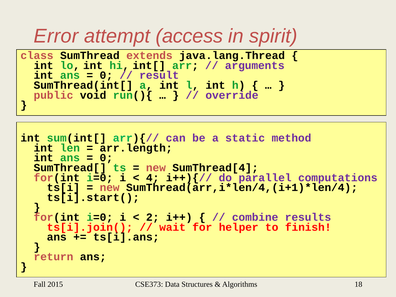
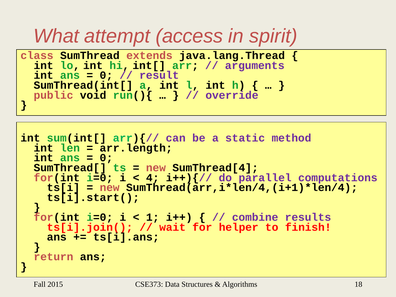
Error: Error -> What (56, 36)
2: 2 -> 1 (153, 217)
